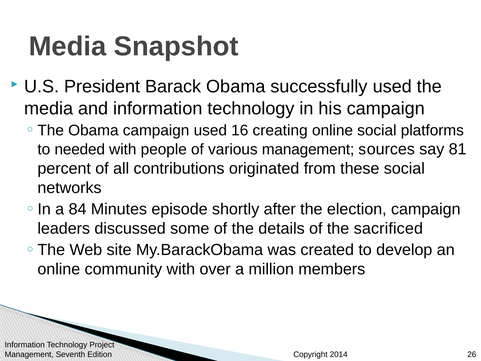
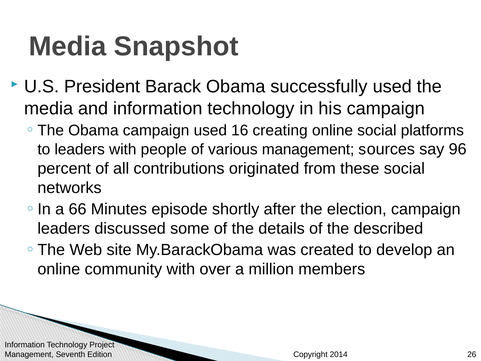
to needed: needed -> leaders (80, 149)
81: 81 -> 96 (458, 149)
84: 84 -> 66 (78, 209)
sacrificed: sacrificed -> described (388, 228)
